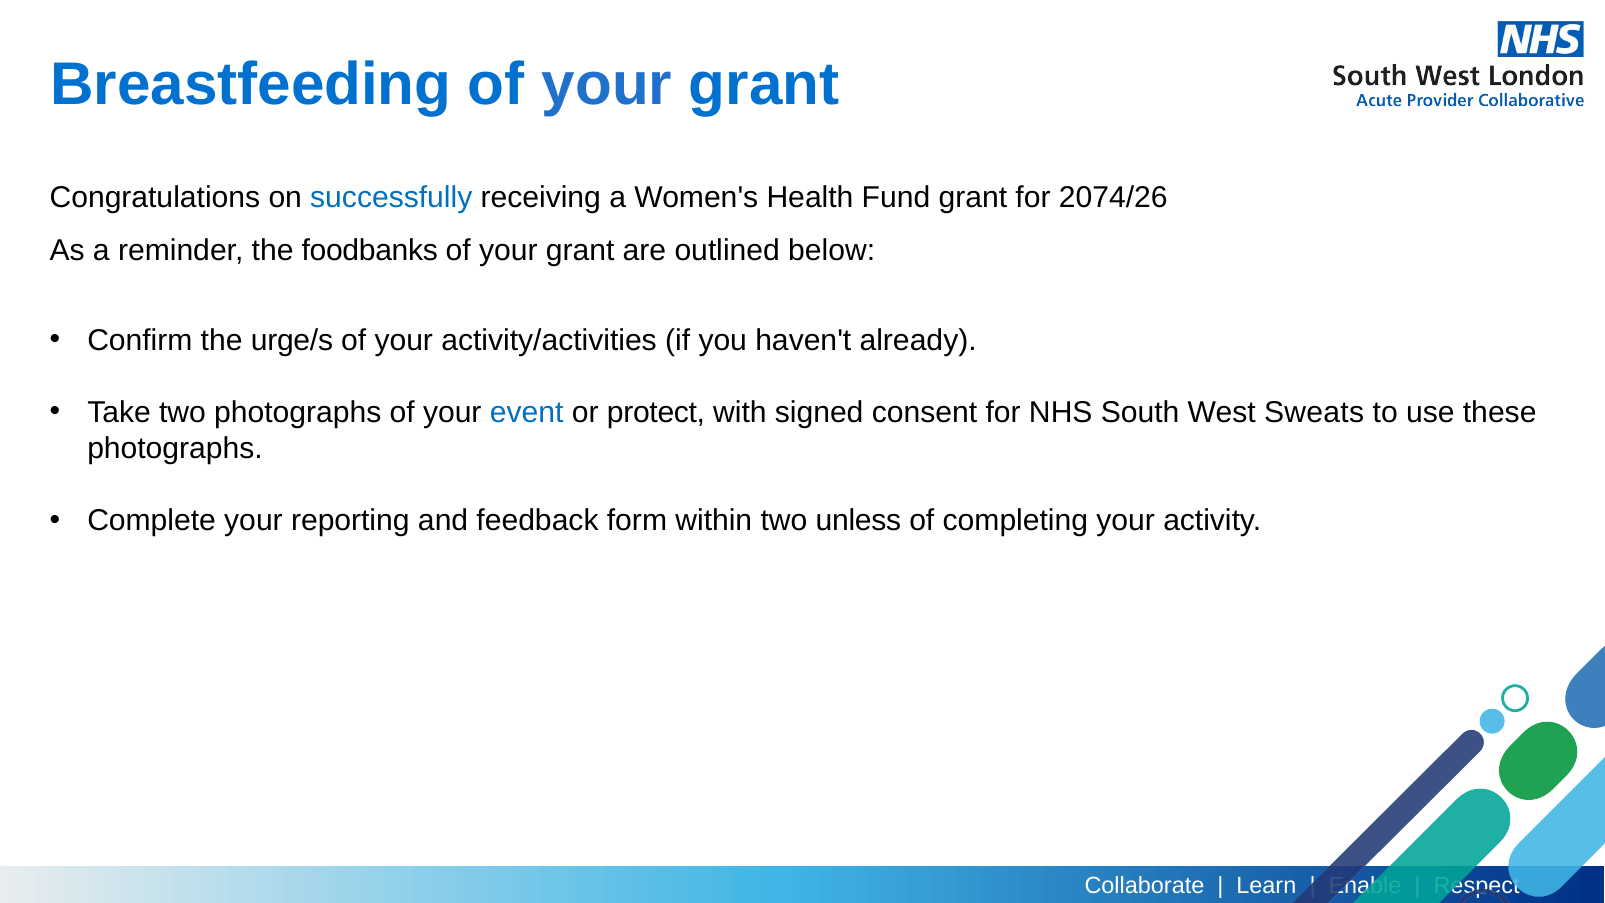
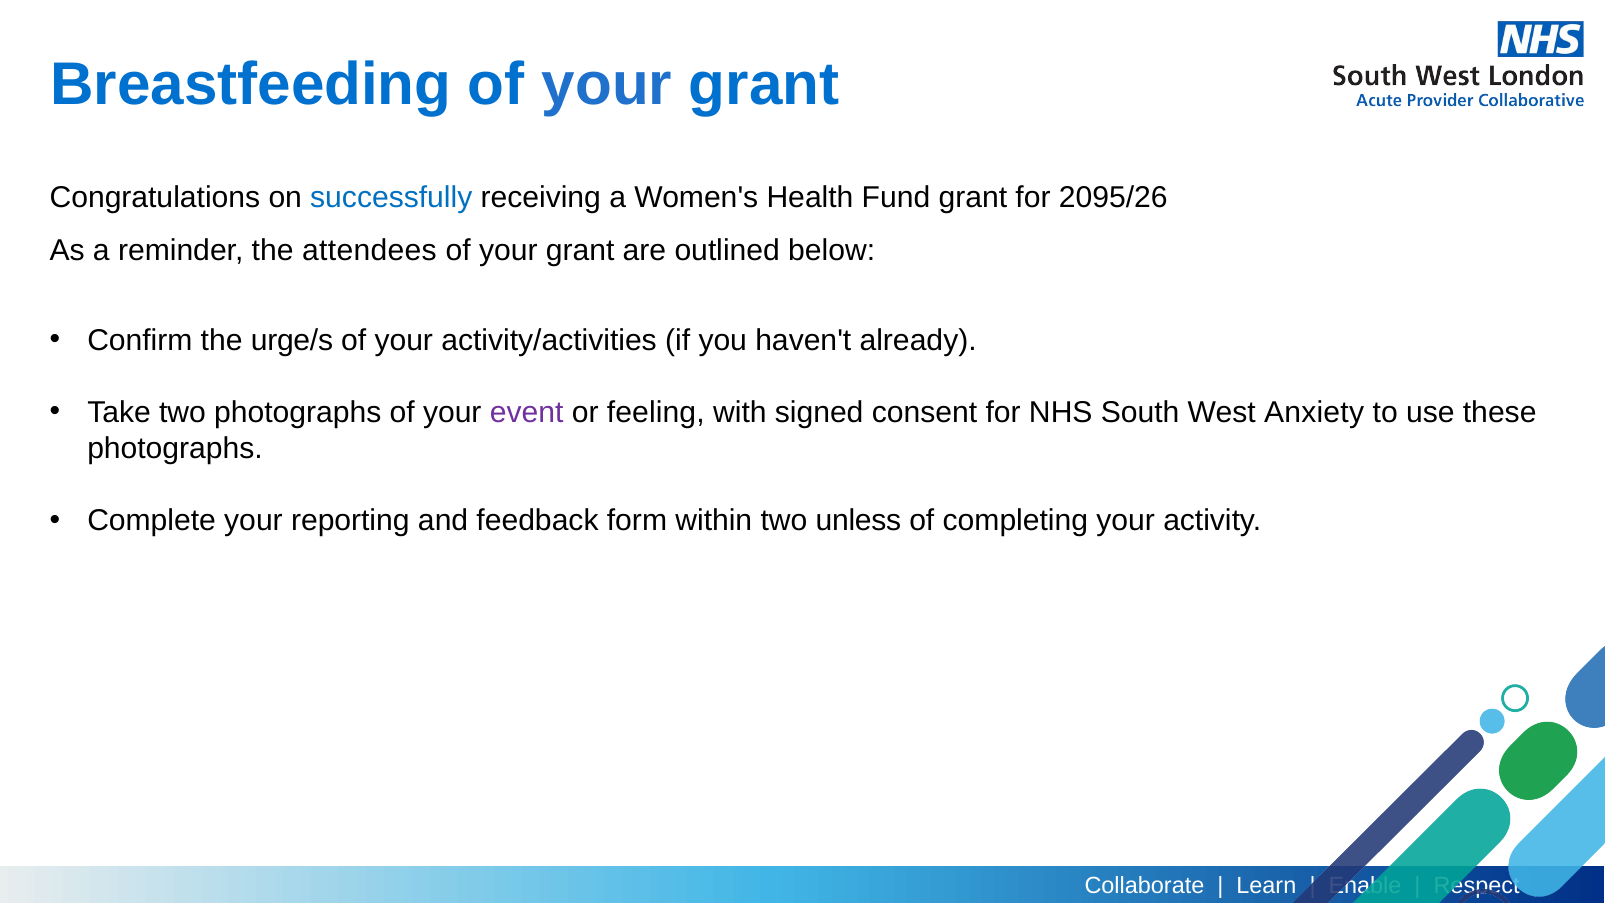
2074/26: 2074/26 -> 2095/26 (1113, 197)
foodbanks: foodbanks -> attendees (369, 251)
event colour: blue -> purple (527, 412)
protect: protect -> feeling (656, 412)
Sweats: Sweats -> Anxiety (1314, 412)
